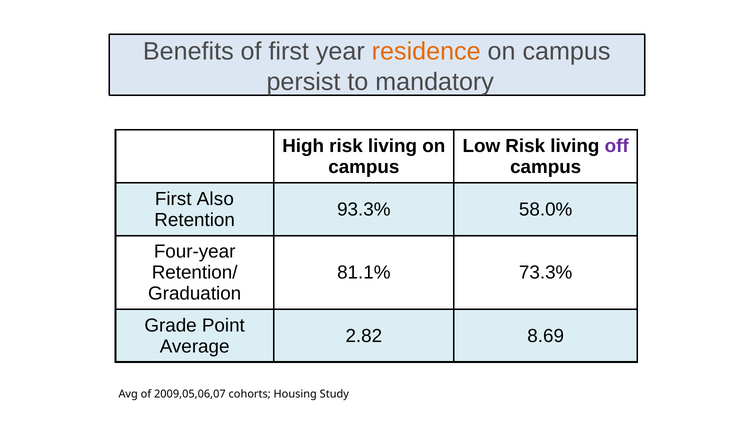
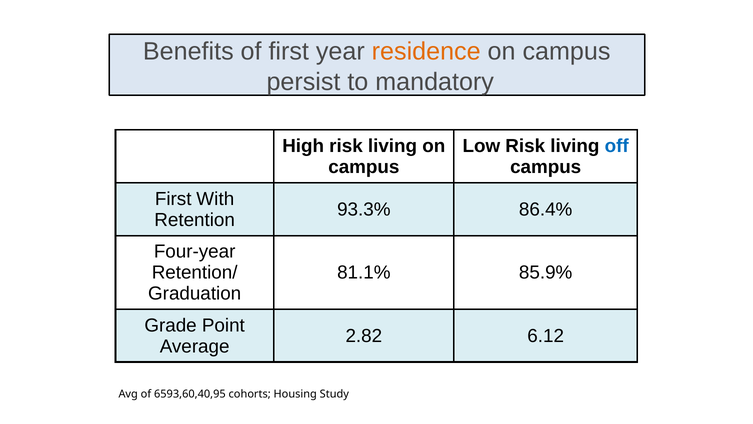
off colour: purple -> blue (617, 146)
Also: Also -> With (215, 199)
58.0%: 58.0% -> 86.4% (546, 209)
73.3%: 73.3% -> 85.9% (546, 272)
8.69: 8.69 -> 6.12 (546, 336)
2009,05,06,07: 2009,05,06,07 -> 6593,60,40,95 (190, 394)
